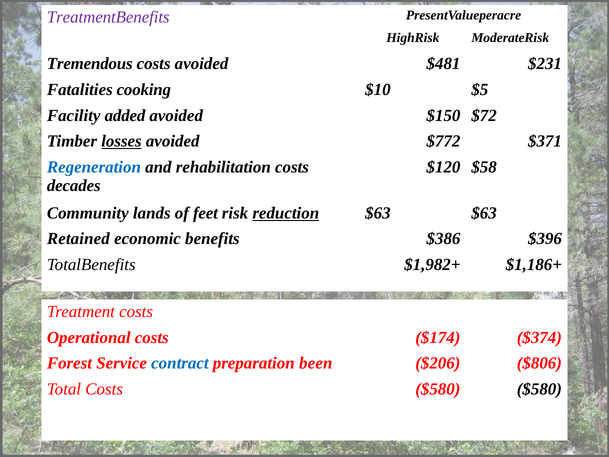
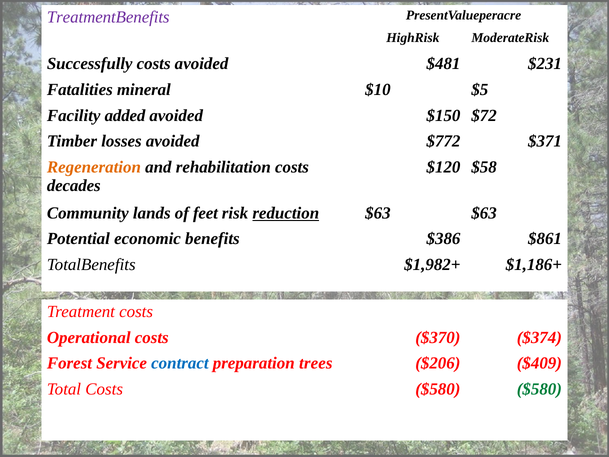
Tremendous: Tremendous -> Successfully (90, 64)
cooking: cooking -> mineral (144, 90)
losses underline: present -> none (121, 141)
Regeneration colour: blue -> orange (94, 167)
Retained: Retained -> Potential (78, 239)
$396: $396 -> $861 (545, 239)
$174: $174 -> $370 (438, 337)
been: been -> trees (316, 363)
$806: $806 -> $409 (539, 363)
$580 colour: black -> green (539, 389)
